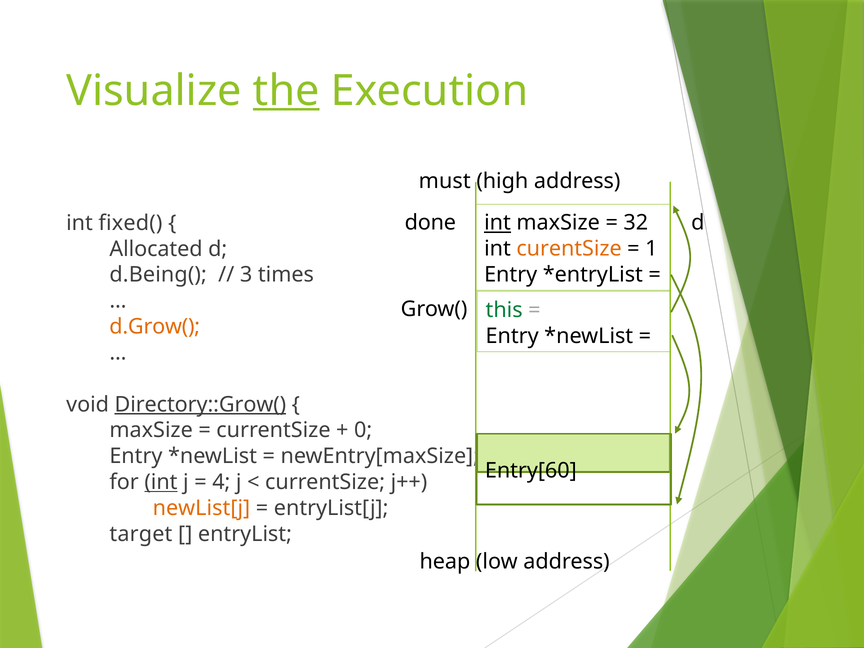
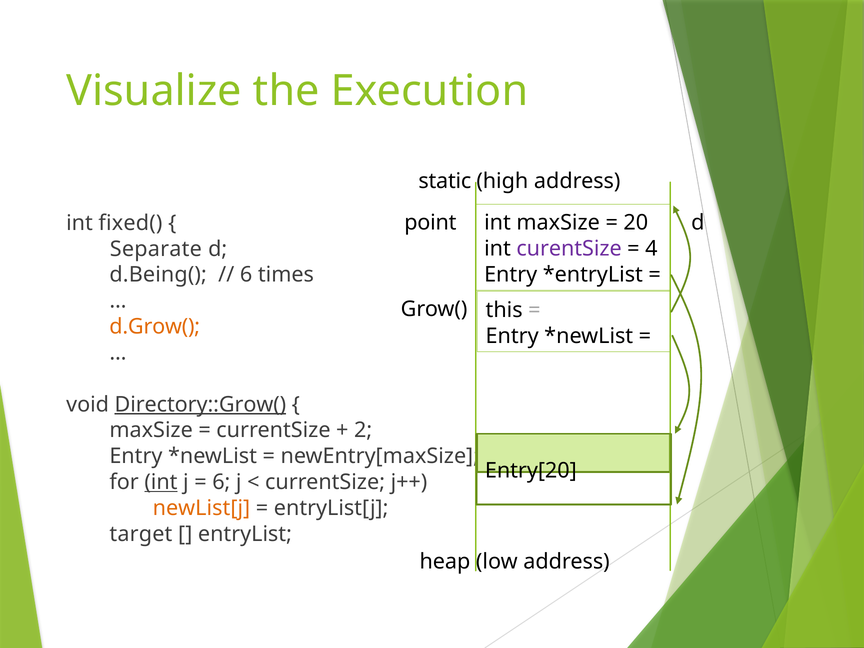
the underline: present -> none (286, 91)
must: must -> static (445, 181)
done: done -> point (430, 223)
int underline: present -> none (498, 223)
32: 32 -> 20 (636, 223)
Allocated: Allocated -> Separate (156, 249)
curentSize colour: orange -> purple (569, 249)
1: 1 -> 4 (651, 249)
3: 3 -> 6 (246, 275)
this colour: green -> black (504, 310)
0: 0 -> 2 (363, 430)
Entry[60: Entry[60 -> Entry[20 (531, 471)
4: 4 -> 6 (221, 482)
